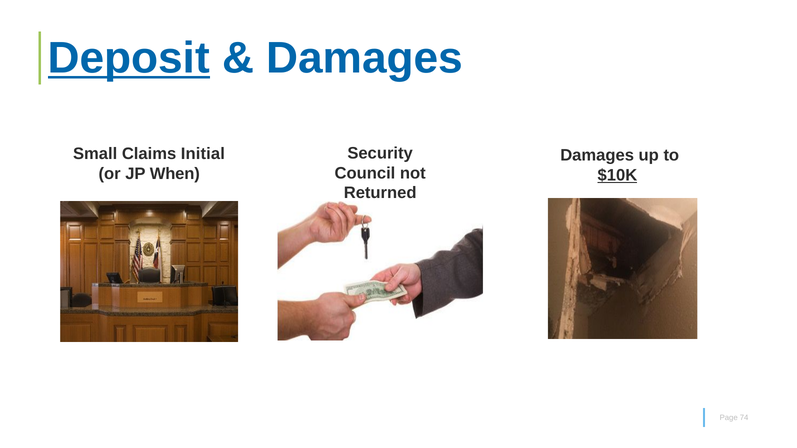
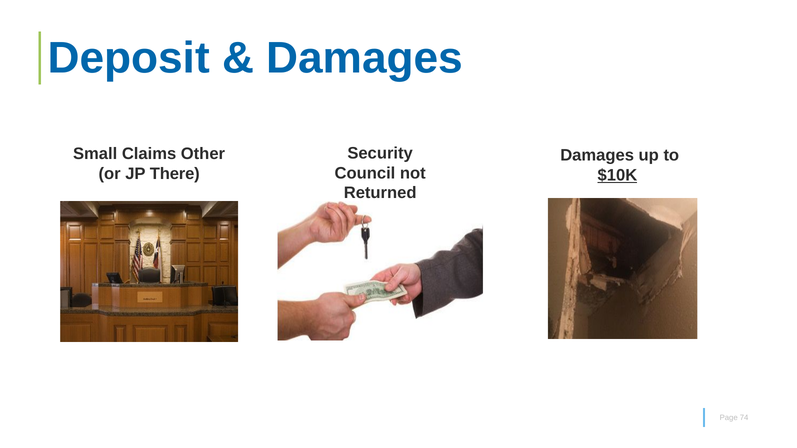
Deposit underline: present -> none (129, 58)
Initial: Initial -> Other (203, 154)
When: When -> There (175, 174)
